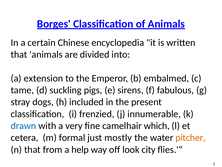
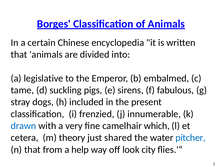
extension: extension -> legislative (43, 78)
formal: formal -> theory (72, 137)
mostly: mostly -> shared (118, 137)
pitcher colour: orange -> blue (191, 137)
